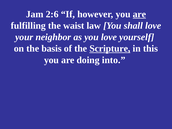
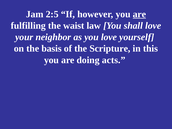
2:6: 2:6 -> 2:5 (52, 14)
Scripture underline: present -> none (110, 49)
into: into -> acts (114, 60)
